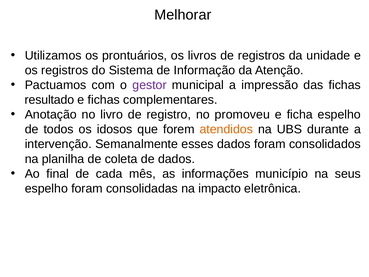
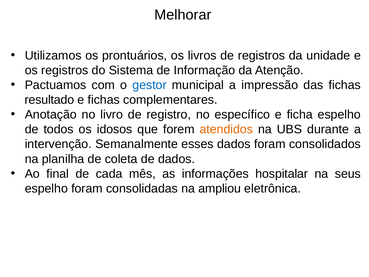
gestor colour: purple -> blue (150, 85)
promoveu: promoveu -> específico (242, 115)
município: município -> hospitalar (282, 174)
impacto: impacto -> ampliou (220, 188)
